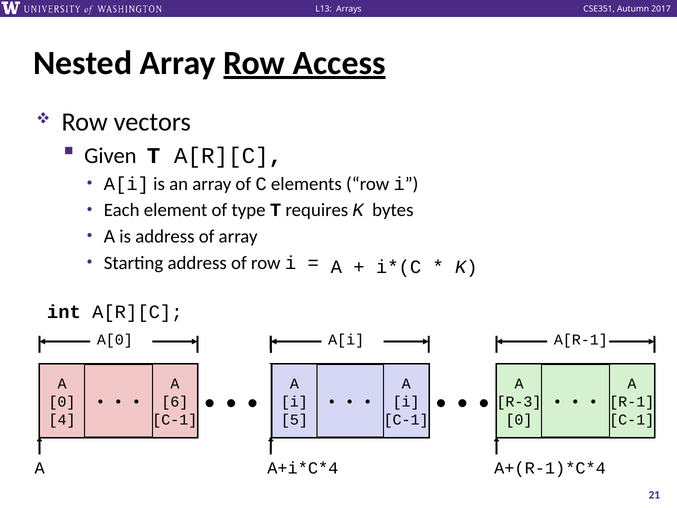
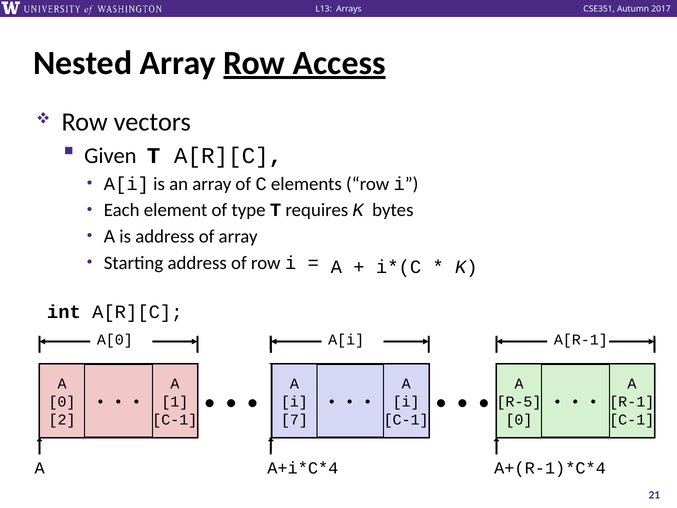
6: 6 -> 1 (175, 402)
R-3: R-3 -> R-5 (519, 402)
4: 4 -> 2 (62, 420)
5: 5 -> 7 (294, 420)
